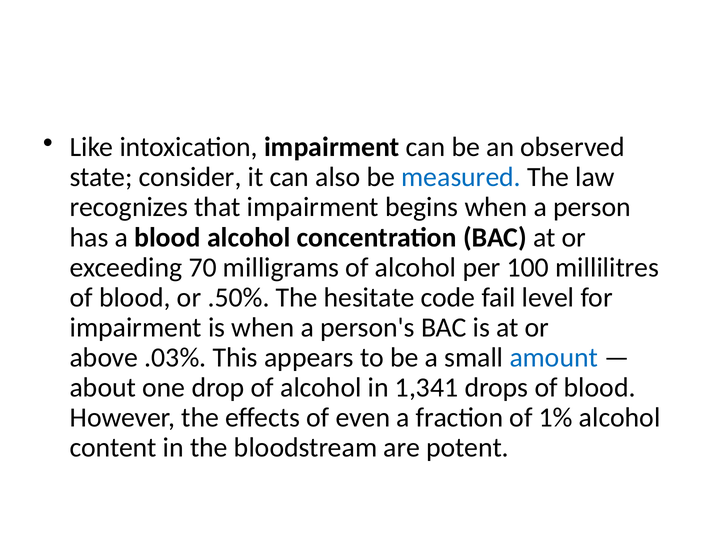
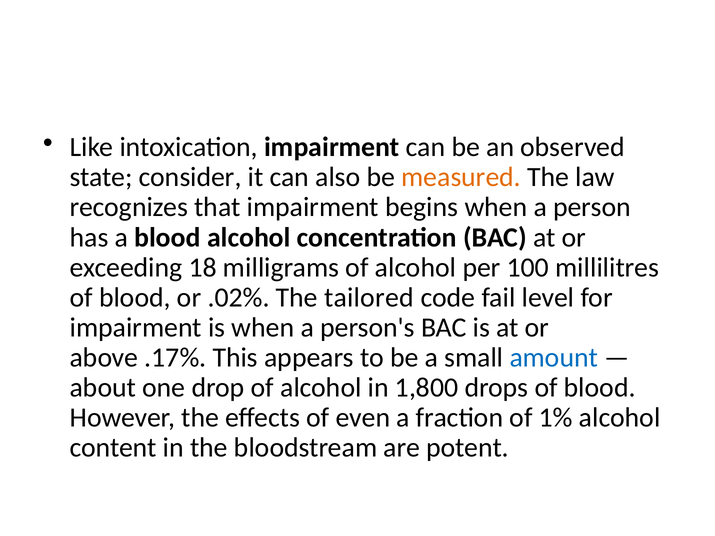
measured colour: blue -> orange (461, 177)
70: 70 -> 18 (203, 267)
.50%: .50% -> .02% (239, 298)
hesitate: hesitate -> tailored (369, 298)
.03%: .03% -> .17% (175, 358)
1,341: 1,341 -> 1,800 (427, 388)
